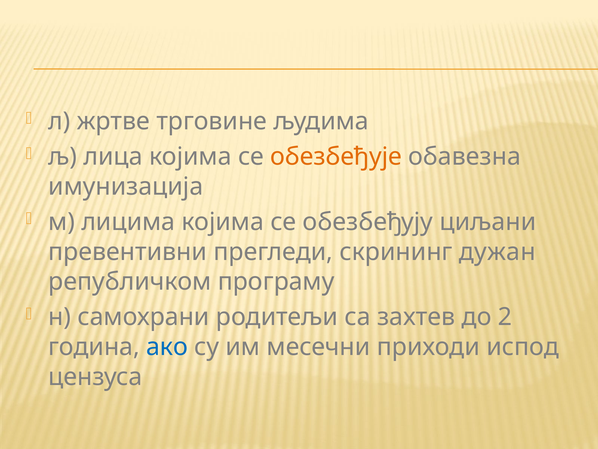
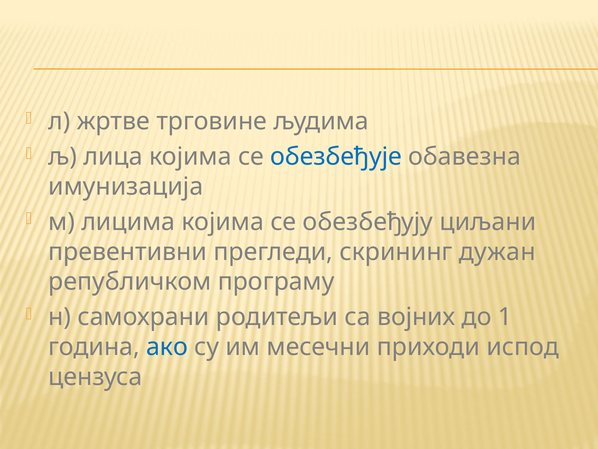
обезбеђује colour: orange -> blue (336, 156)
захтев: захтев -> војних (416, 317)
2: 2 -> 1 (505, 317)
